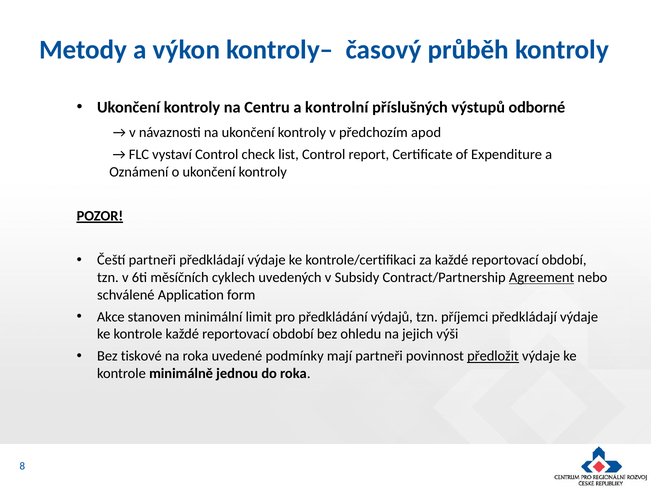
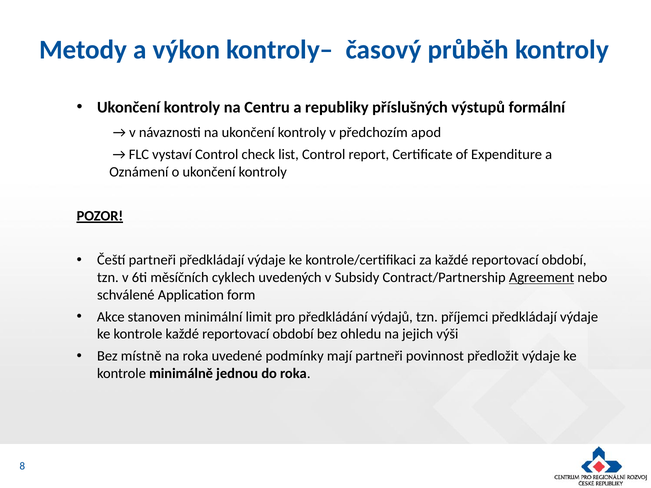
kontrolní: kontrolní -> republiky (337, 107)
odborné: odborné -> formální (537, 107)
tiskové: tiskové -> místně (141, 356)
předložit underline: present -> none (493, 356)
